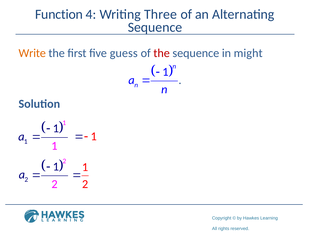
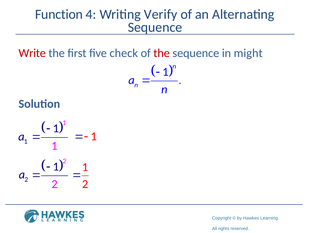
Three: Three -> Verify (161, 14)
Write colour: orange -> red (32, 53)
guess: guess -> check (124, 53)
